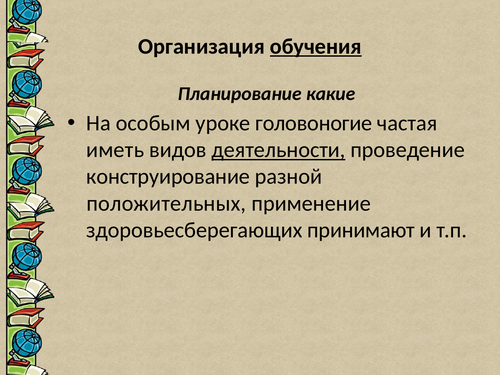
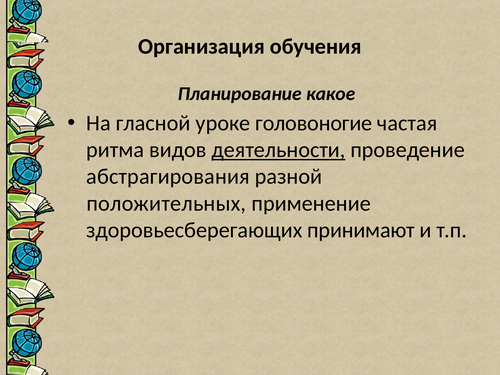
обучения underline: present -> none (316, 47)
какие: какие -> какое (331, 94)
особым: особым -> гласной (153, 123)
иметь: иметь -> ритма (115, 150)
конструирование: конструирование -> абстрагирования (168, 177)
